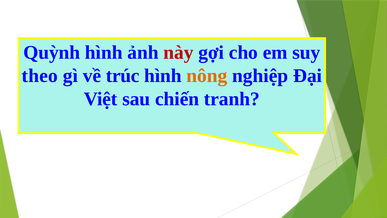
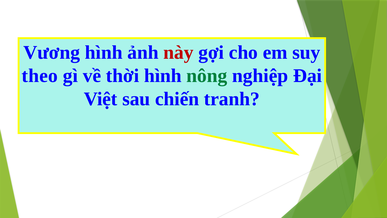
Quỳnh: Quỳnh -> Vương (52, 52)
trúc: trúc -> thời (123, 76)
nông colour: orange -> green (207, 76)
